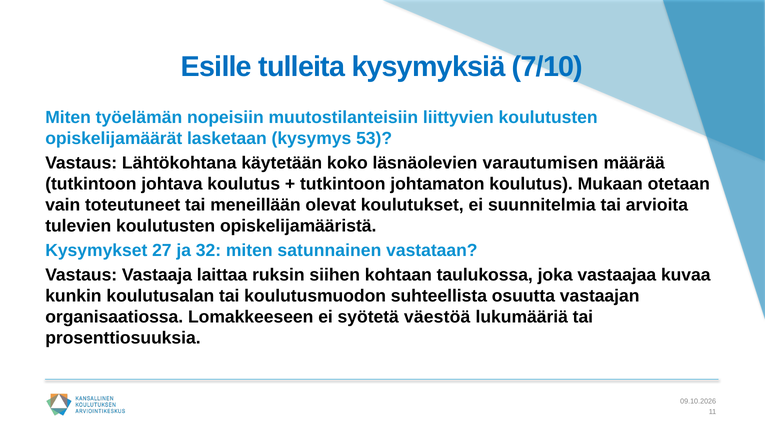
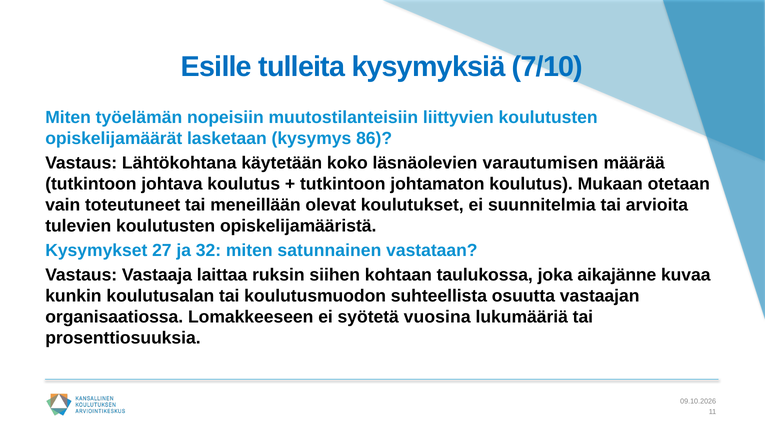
53: 53 -> 86 (374, 139)
vastaajaa: vastaajaa -> aikajänne (617, 275)
väestöä: väestöä -> vuosina (437, 317)
